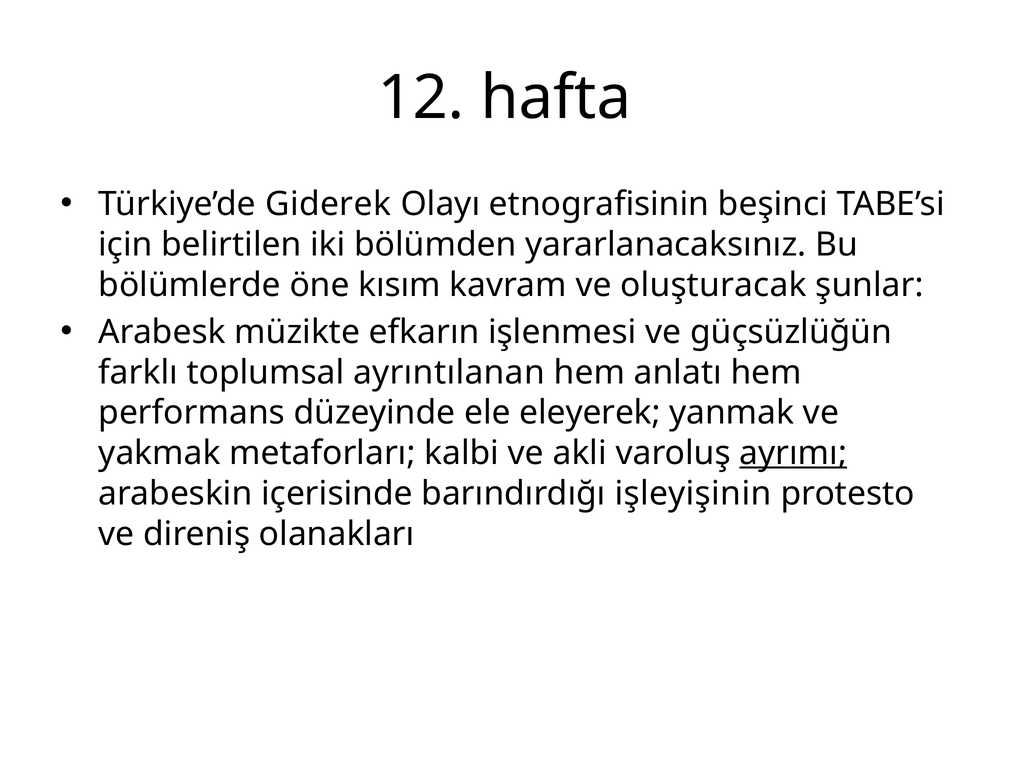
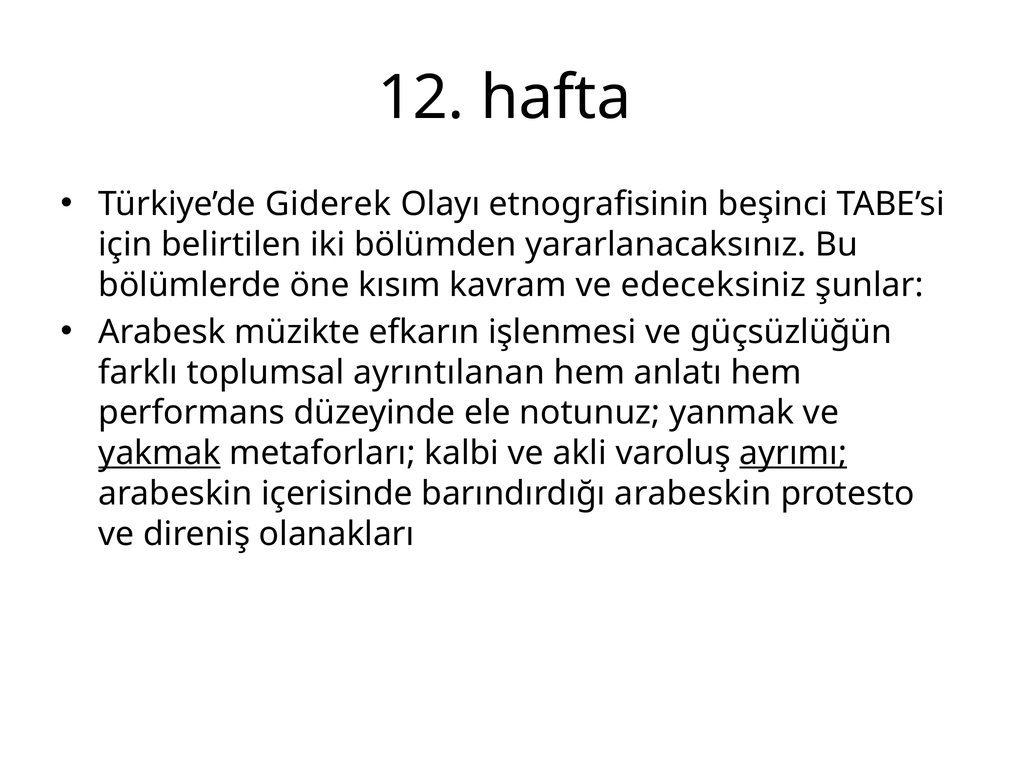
oluşturacak: oluşturacak -> edeceksiniz (713, 285)
eleyerek: eleyerek -> notunuz (590, 413)
yakmak underline: none -> present (160, 453)
barındırdığı işleyişinin: işleyişinin -> arabeskin (693, 493)
